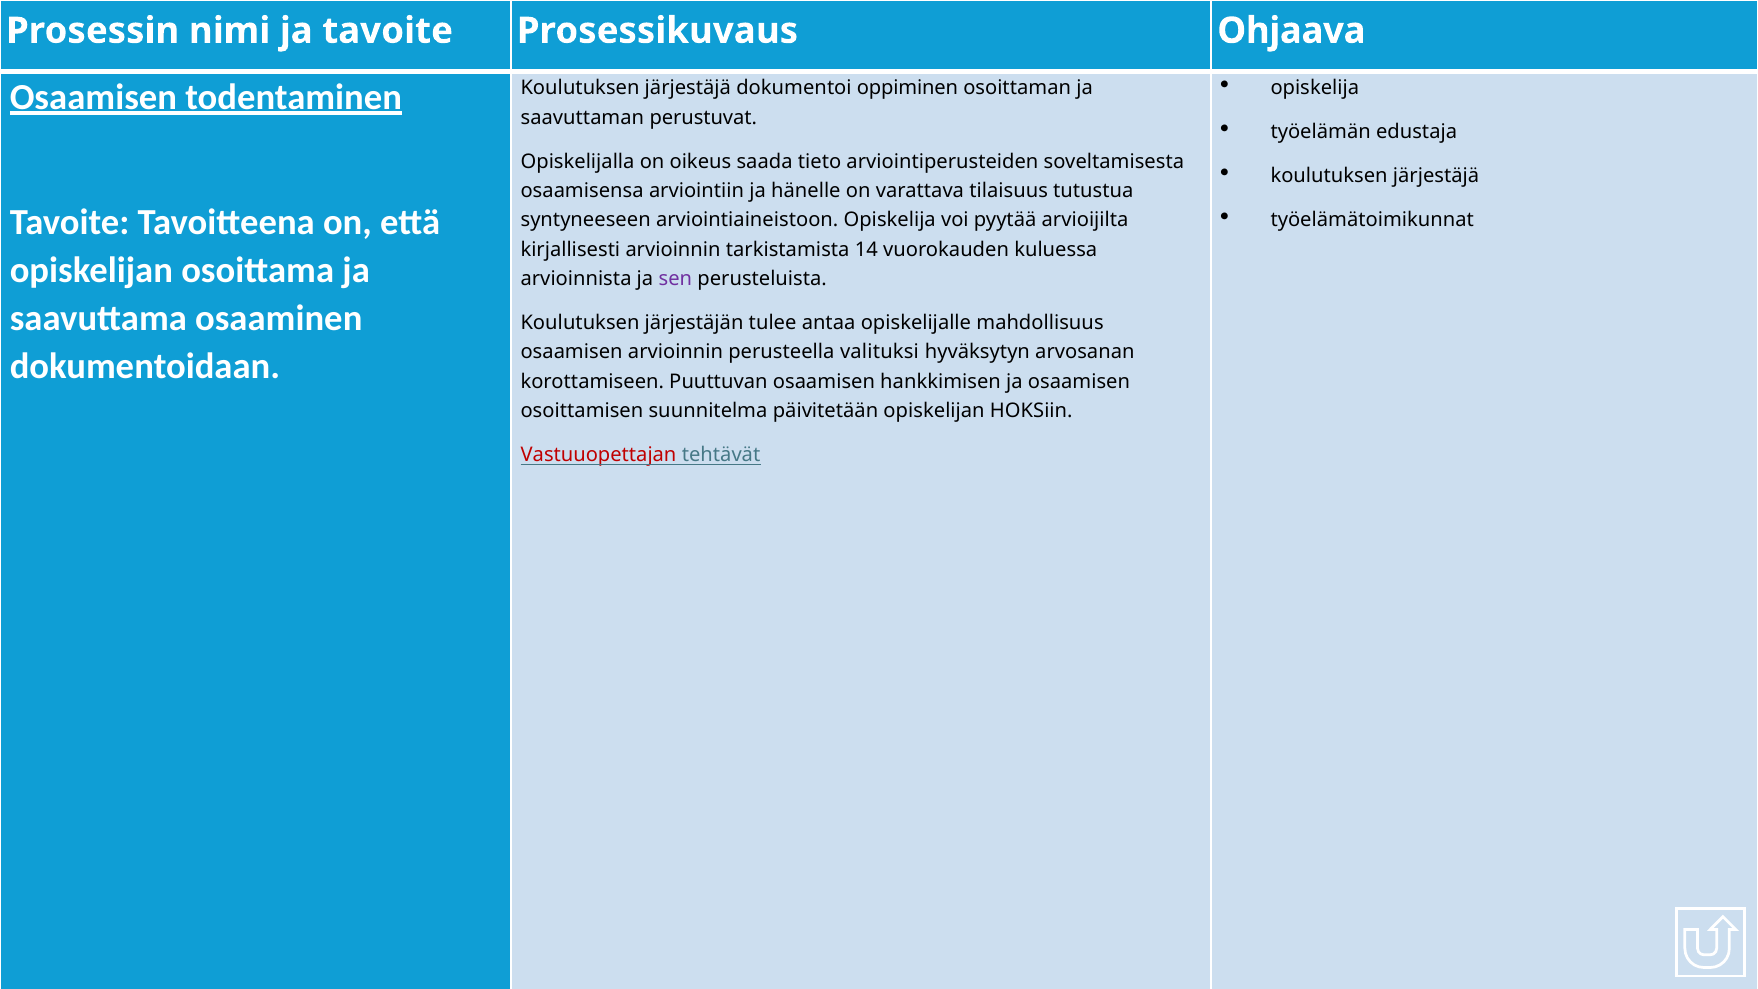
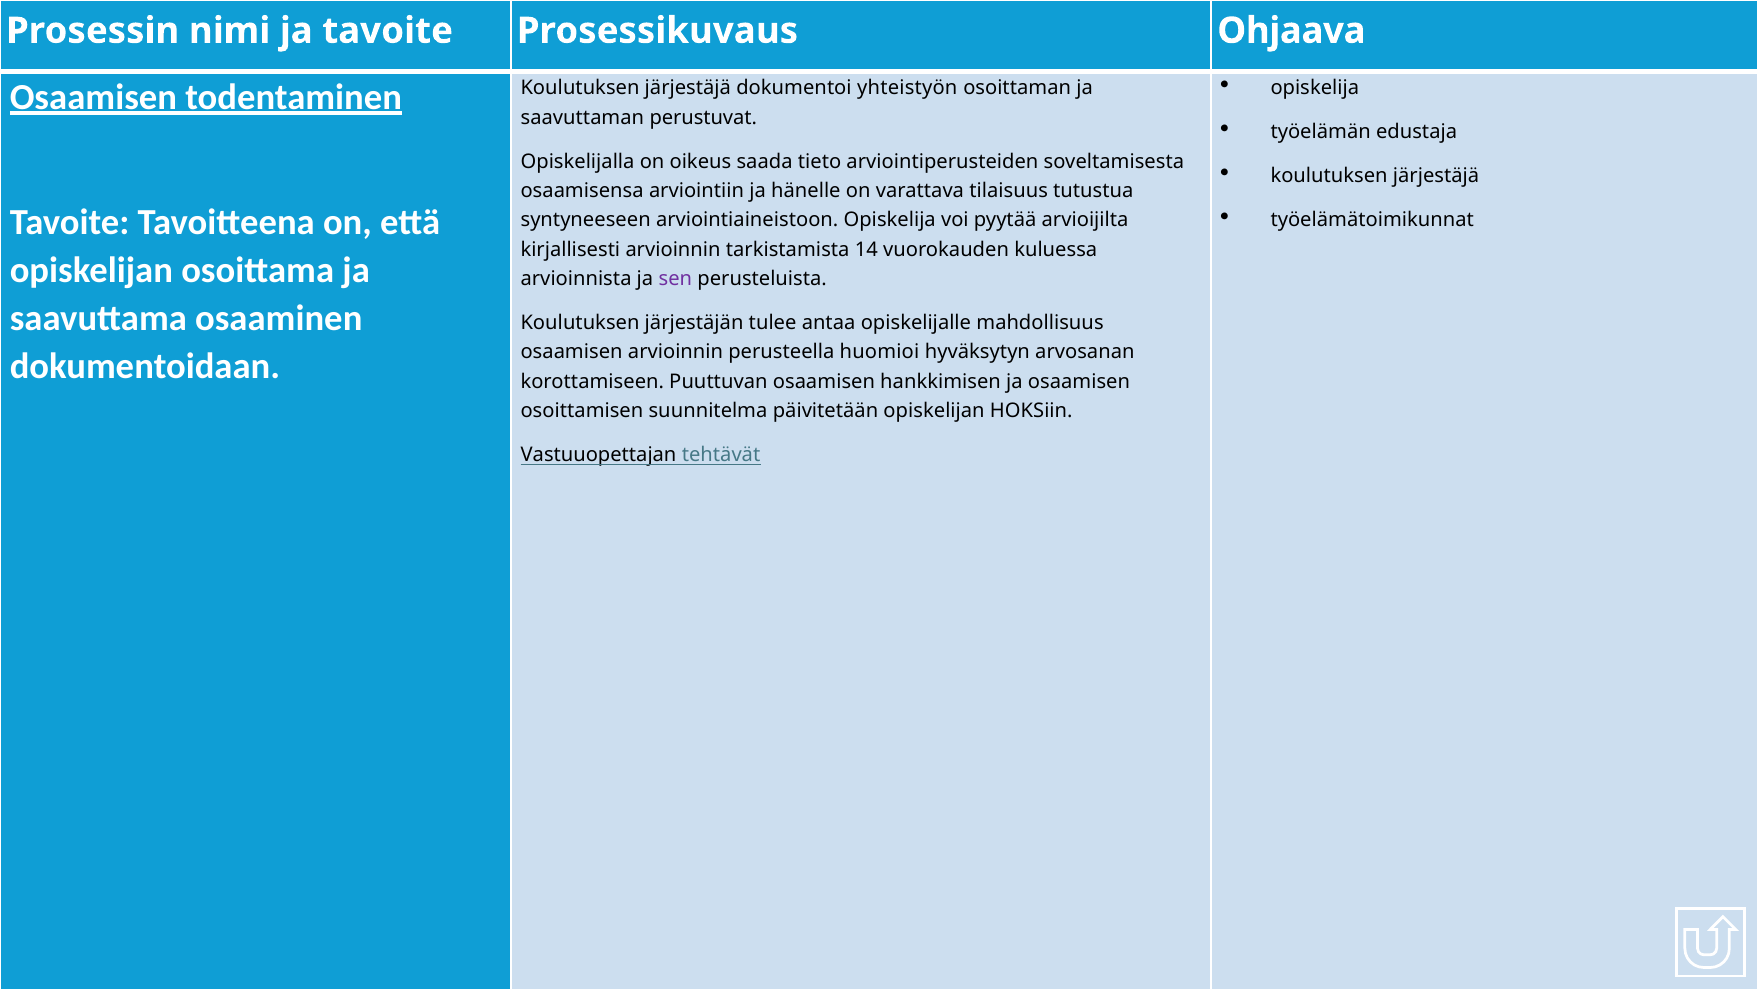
oppiminen: oppiminen -> yhteistyön (907, 88)
valituksi: valituksi -> huomioi (879, 352)
Vastuuopettajan colour: red -> black (599, 455)
